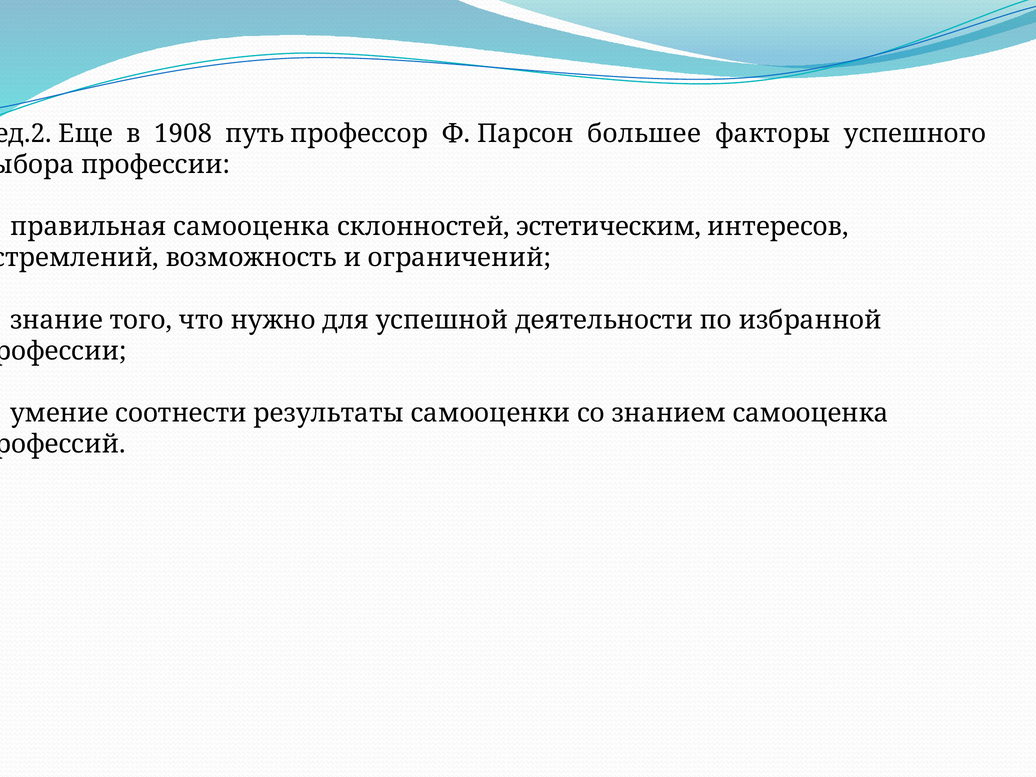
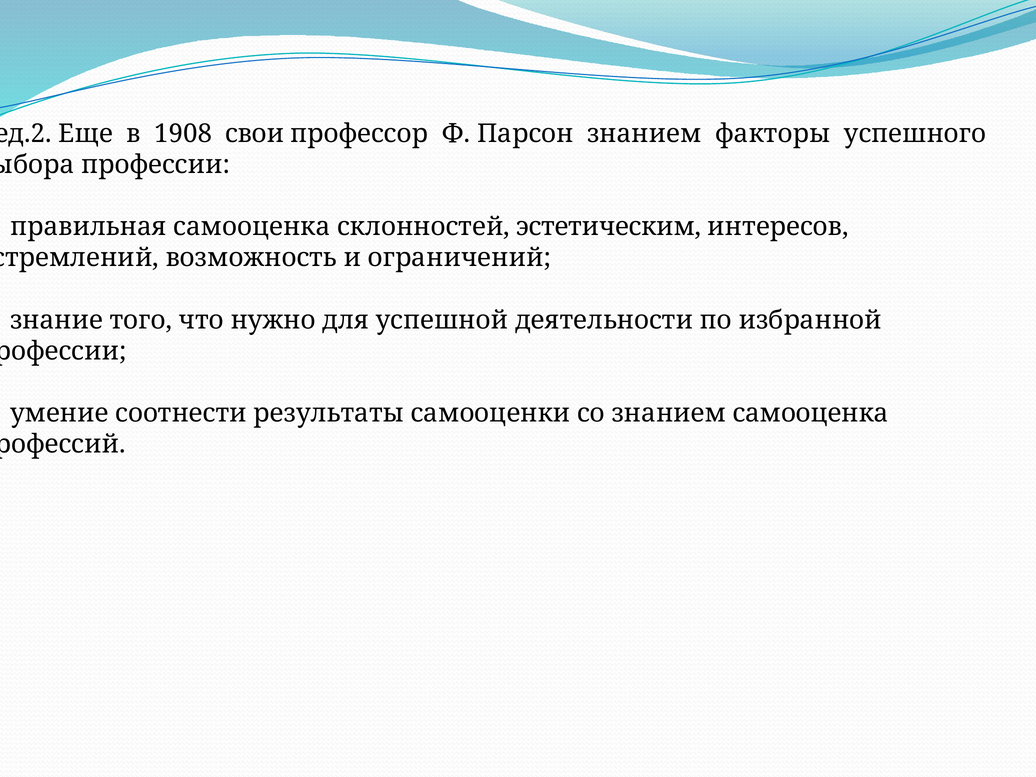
путь: путь -> свои (255, 134)
Парсон большее: большее -> знанием (644, 134)
